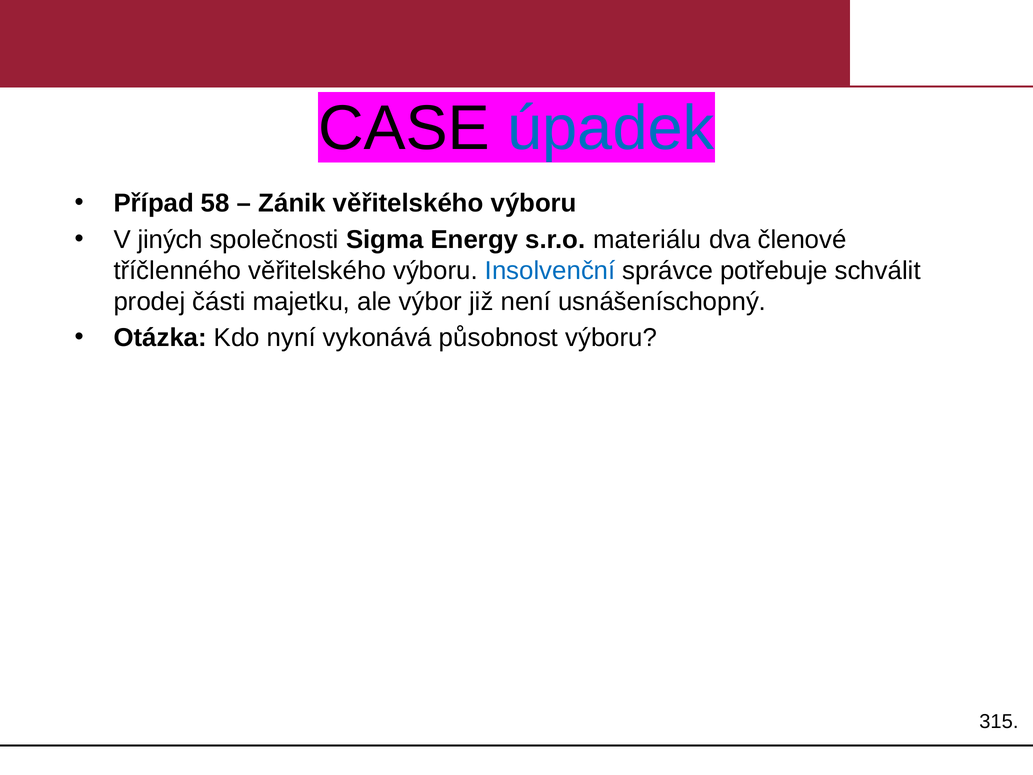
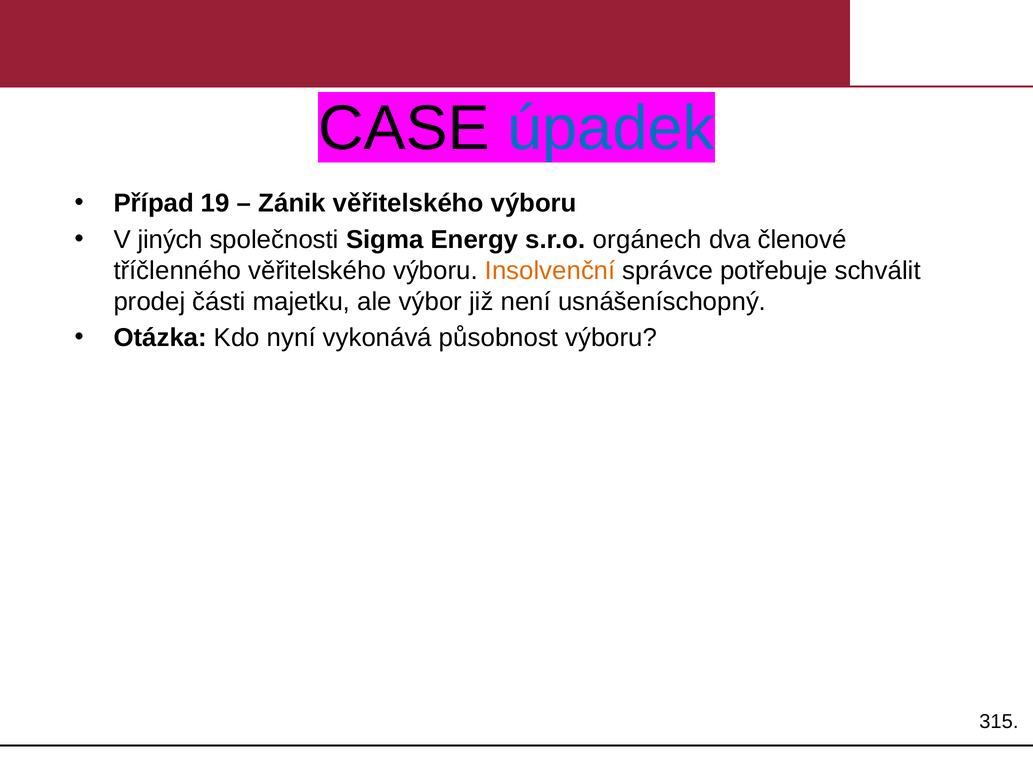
58: 58 -> 19 (215, 203)
materiálu: materiálu -> orgánech (647, 239)
Insolvenční colour: blue -> orange (550, 270)
